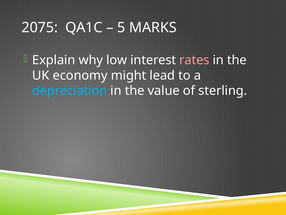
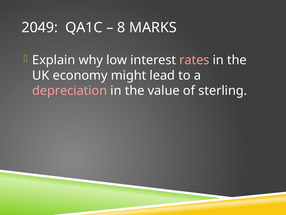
2075: 2075 -> 2049 (40, 27)
5: 5 -> 8 (121, 27)
depreciation colour: light blue -> pink (70, 91)
